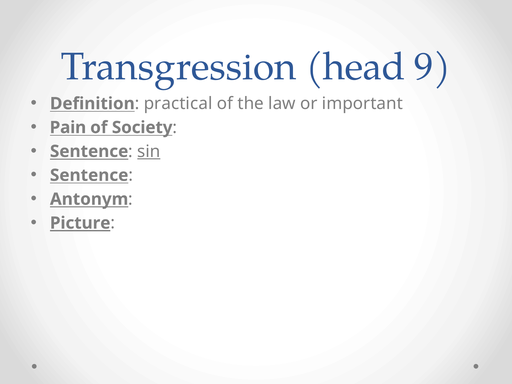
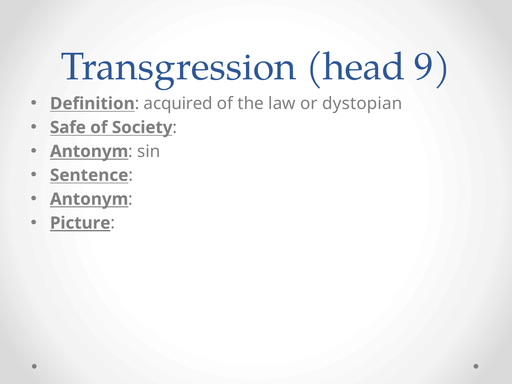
practical: practical -> acquired (178, 104)
important: important -> dystopian (362, 104)
Pain: Pain -> Safe (68, 127)
Sentence: Sentence -> Antonym (89, 151)
sin underline: present -> none (149, 151)
